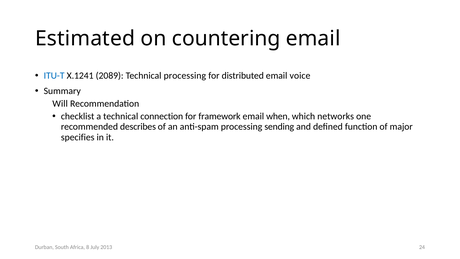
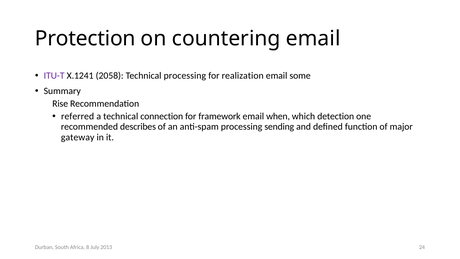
Estimated: Estimated -> Protection (85, 39)
ITU-T colour: blue -> purple (54, 76)
2089: 2089 -> 2058 (110, 76)
distributed: distributed -> realization (243, 76)
voice: voice -> some (300, 76)
Will: Will -> Rise (60, 104)
checklist: checklist -> referred (78, 116)
networks: networks -> detection (336, 116)
specifies: specifies -> gateway (78, 137)
